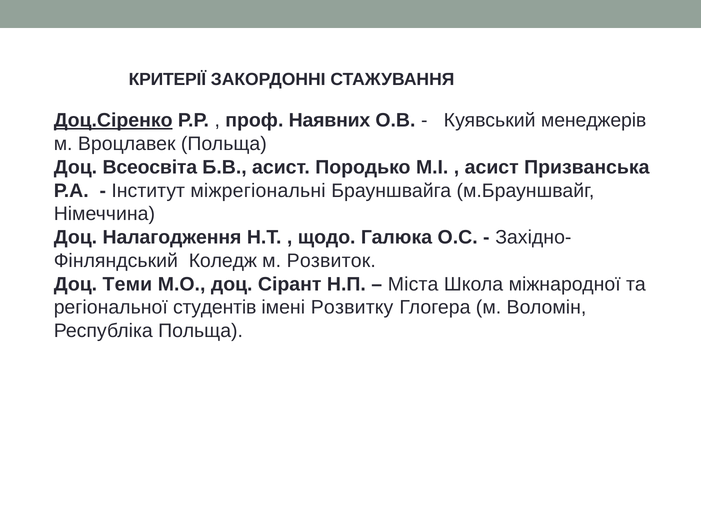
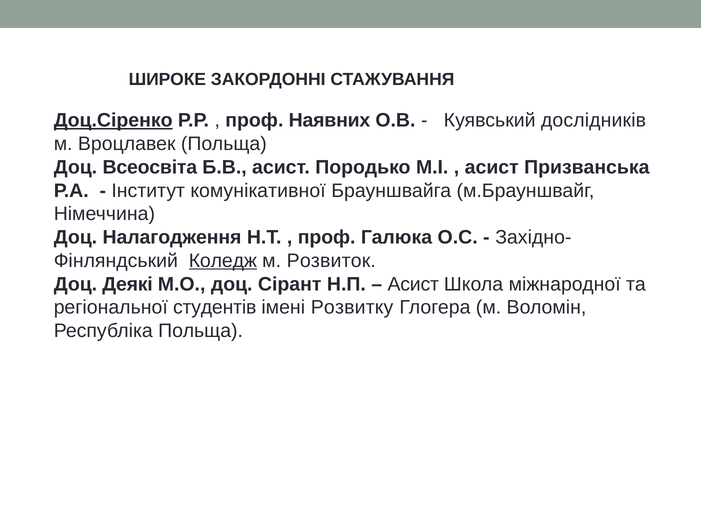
КРИТЕРІЇ: КРИТЕРІЇ -> ШИРОКЕ (167, 79)
менеджерів: менеджерів -> дослідників (594, 120)
міжрегіональні: міжрегіональні -> комунікативної (258, 190)
щодо: щодо -> проф (327, 237)
Коледж underline: none -> present (223, 261)
Теми: Теми -> Деякі (128, 284)
Міста: Міста -> Асист (413, 284)
